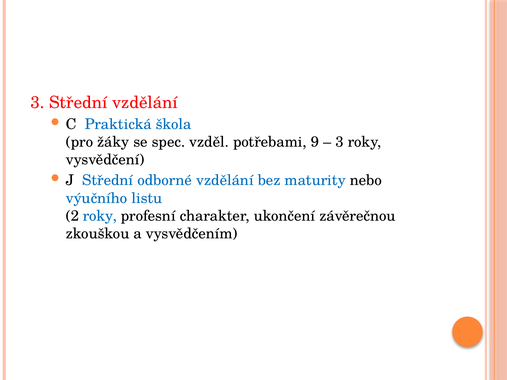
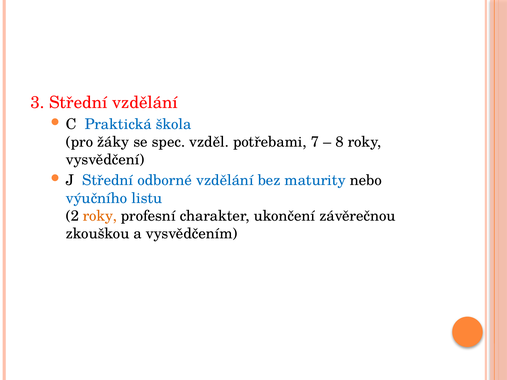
9: 9 -> 7 (315, 142)
3: 3 -> 8 (340, 142)
roky colour: blue -> orange (100, 216)
